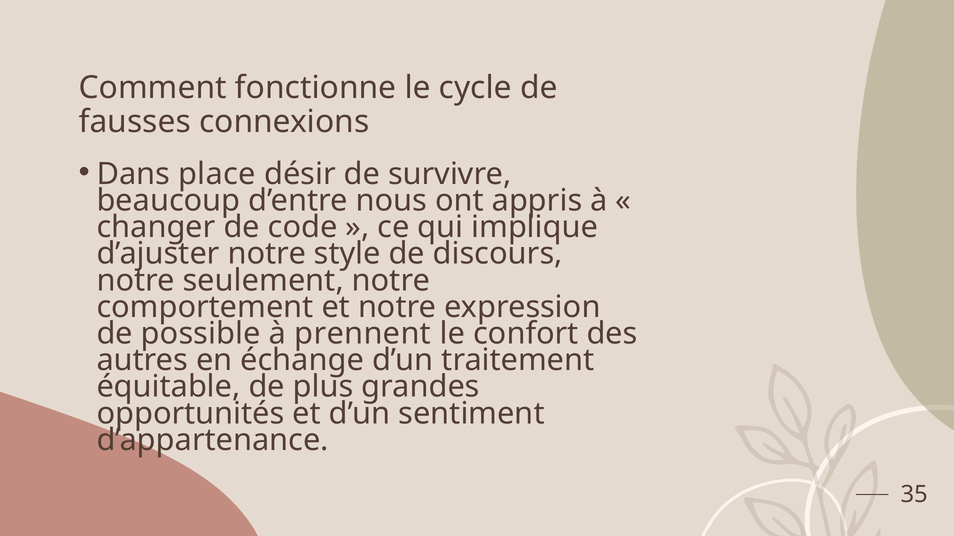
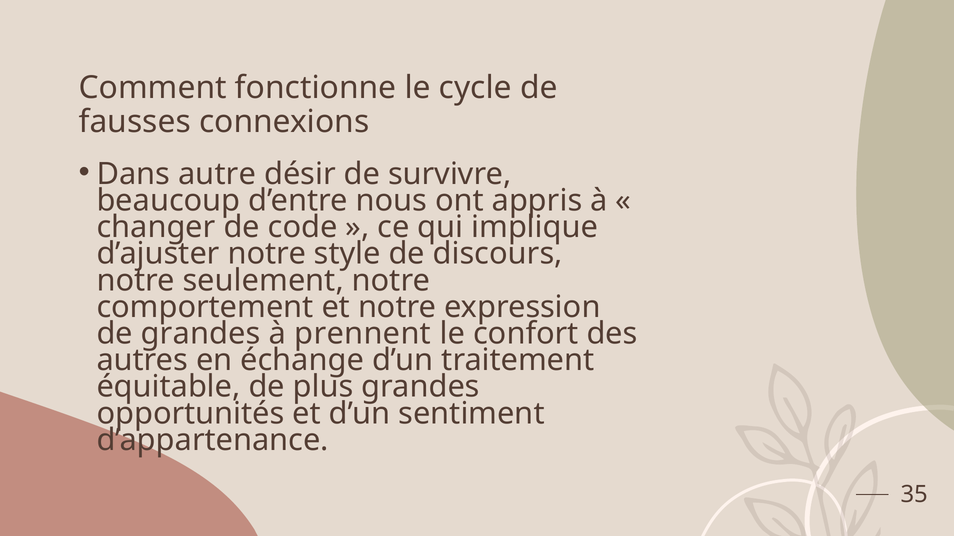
place: place -> autre (217, 174)
de possible: possible -> grandes (201, 334)
